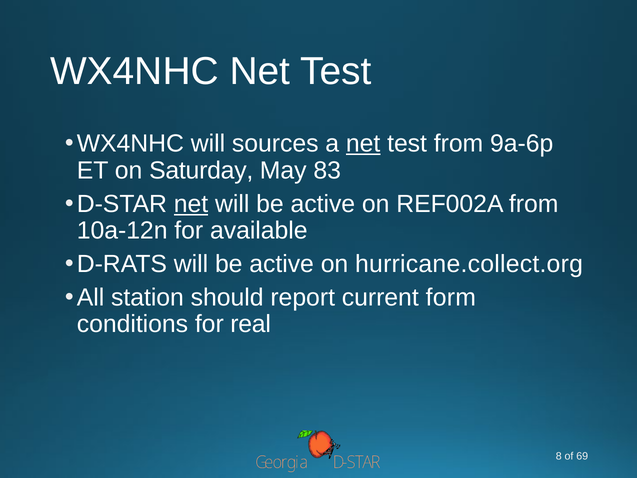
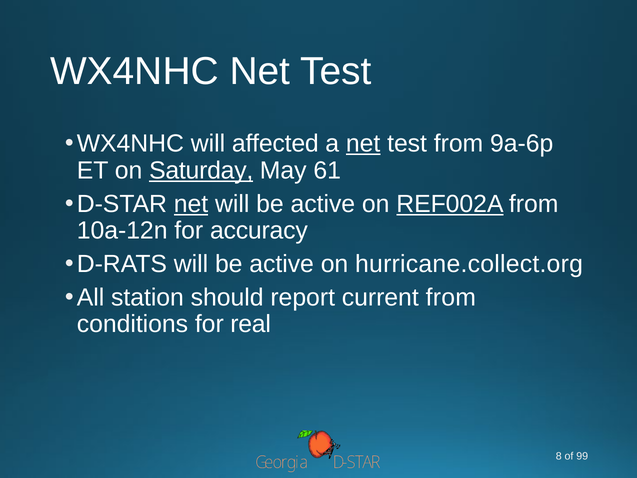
sources: sources -> affected (275, 144)
Saturday underline: none -> present (201, 170)
83: 83 -> 61 (327, 170)
REF002A underline: none -> present (450, 204)
available: available -> accuracy (259, 231)
current form: form -> from (451, 297)
69: 69 -> 99 (582, 456)
